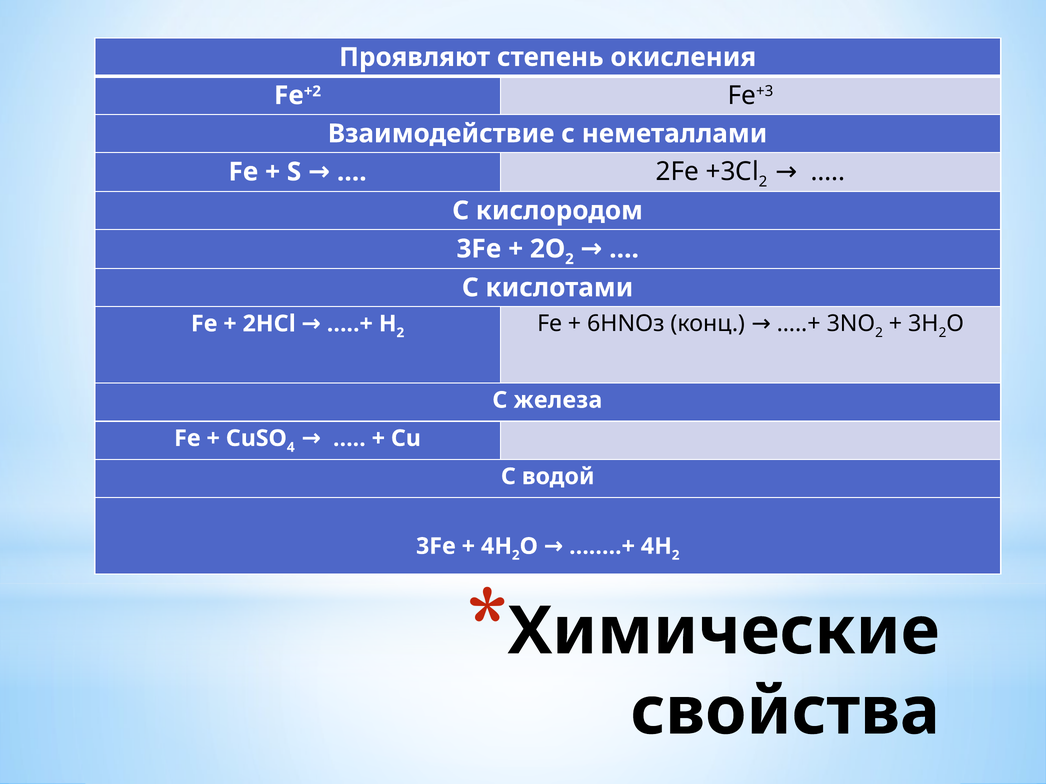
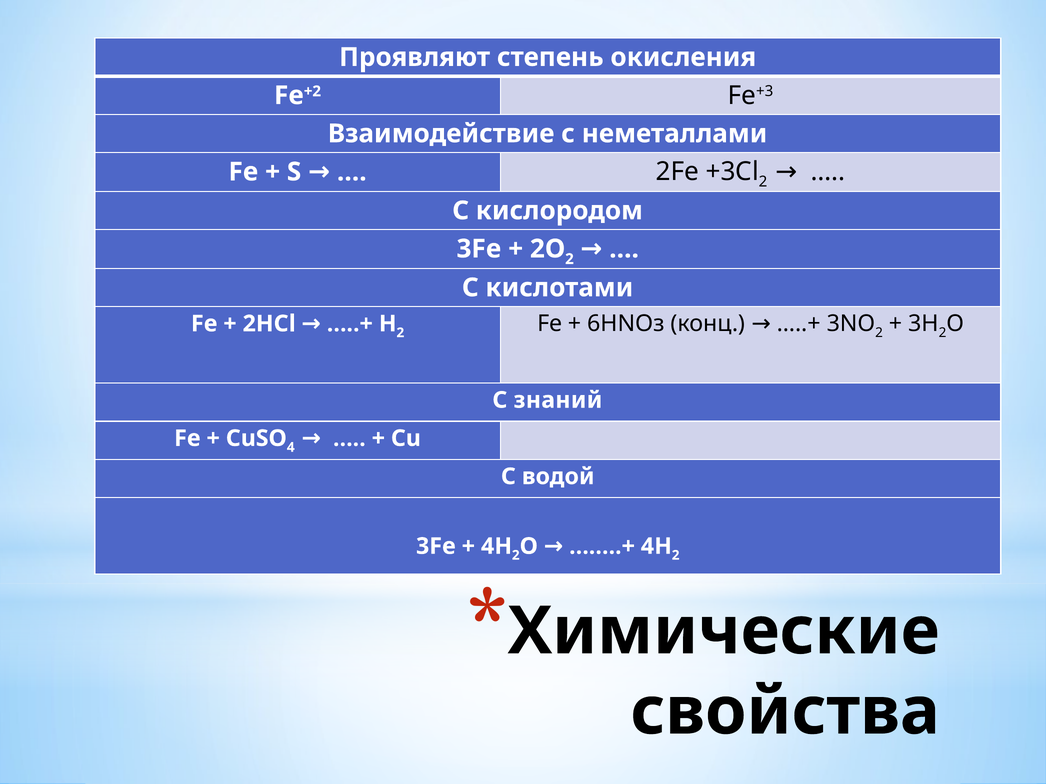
железа: железа -> знаний (558, 400)
